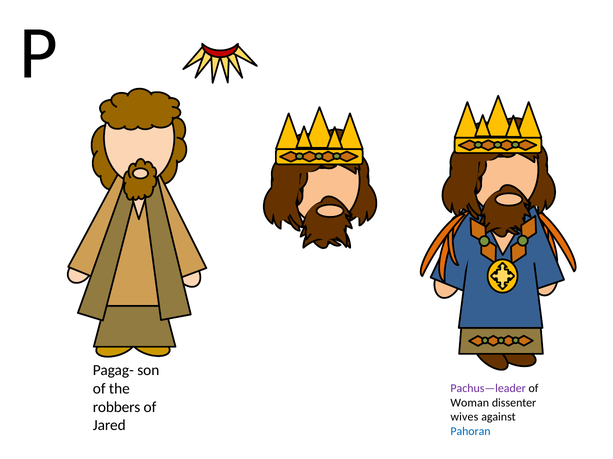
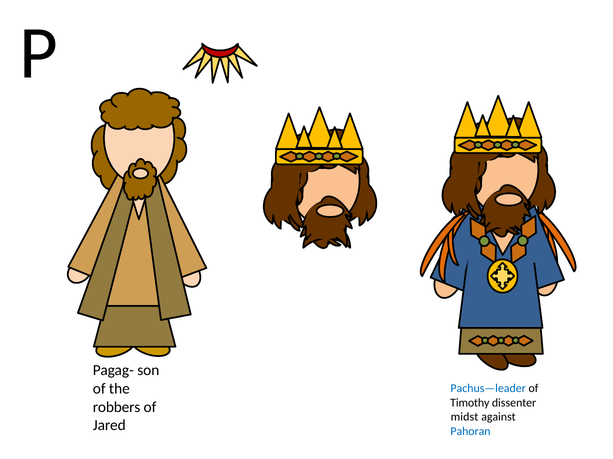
Pachus—leader colour: purple -> blue (488, 389)
Woman: Woman -> Timothy (470, 403)
wives: wives -> midst (464, 418)
